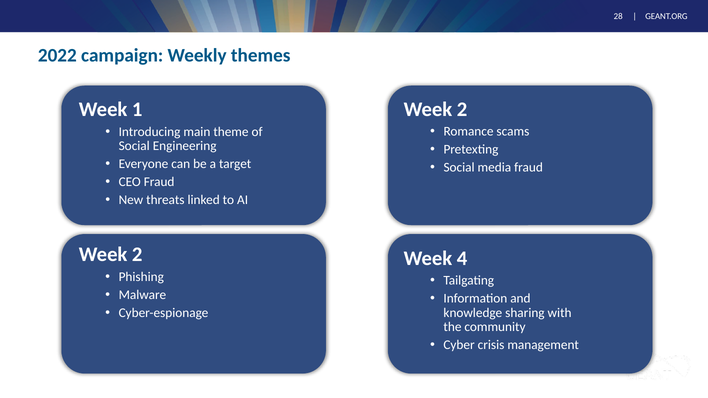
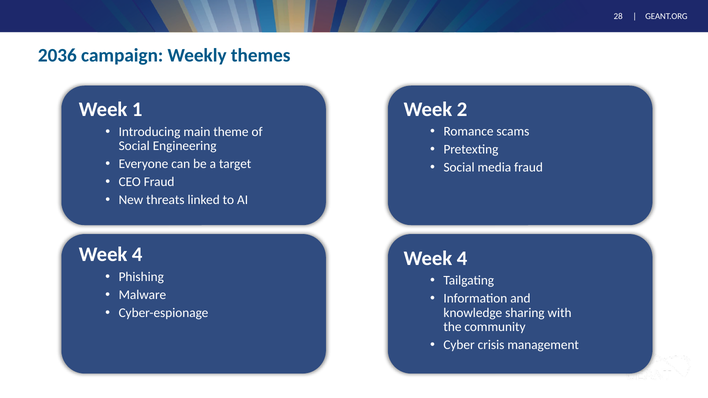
2022: 2022 -> 2036 (57, 55)
2: 2 -> 4 (137, 255)
